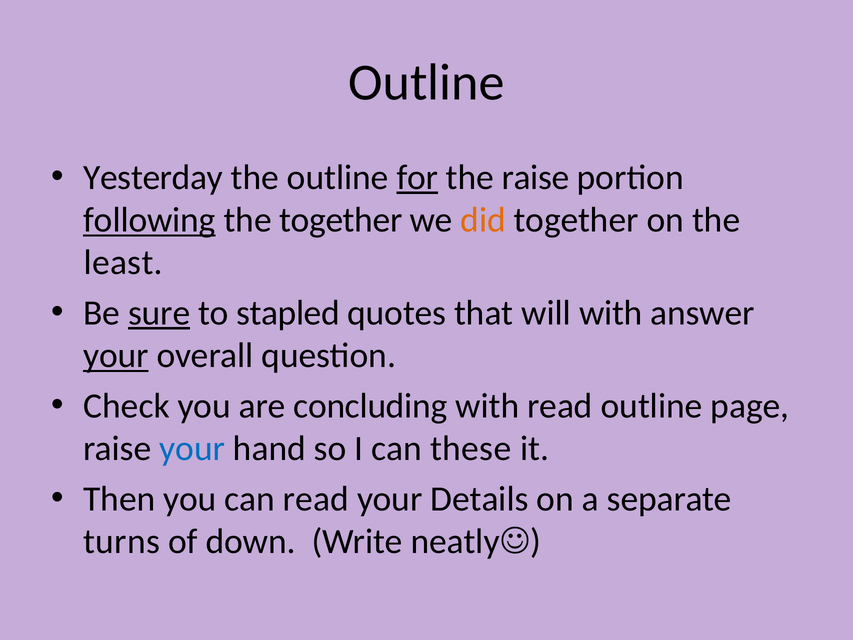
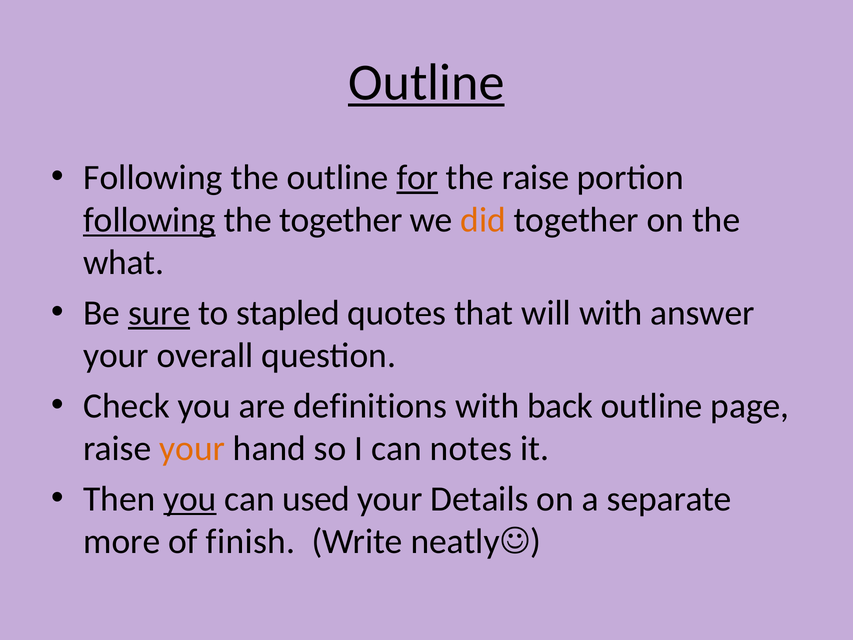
Outline underline: none -> present (426, 83)
Yesterday: Yesterday -> Following (153, 177)
least: least -> what (124, 263)
your underline: present -> none (116, 356)
concluding: concluding -> definitions (370, 406)
with read: read -> back (560, 406)
your colour: blue -> orange (192, 448)
these: these -> notes (471, 448)
you underline: none -> present (190, 499)
can read: read -> used (316, 499)
turns: turns -> more (122, 541)
down: down -> finish (251, 541)
